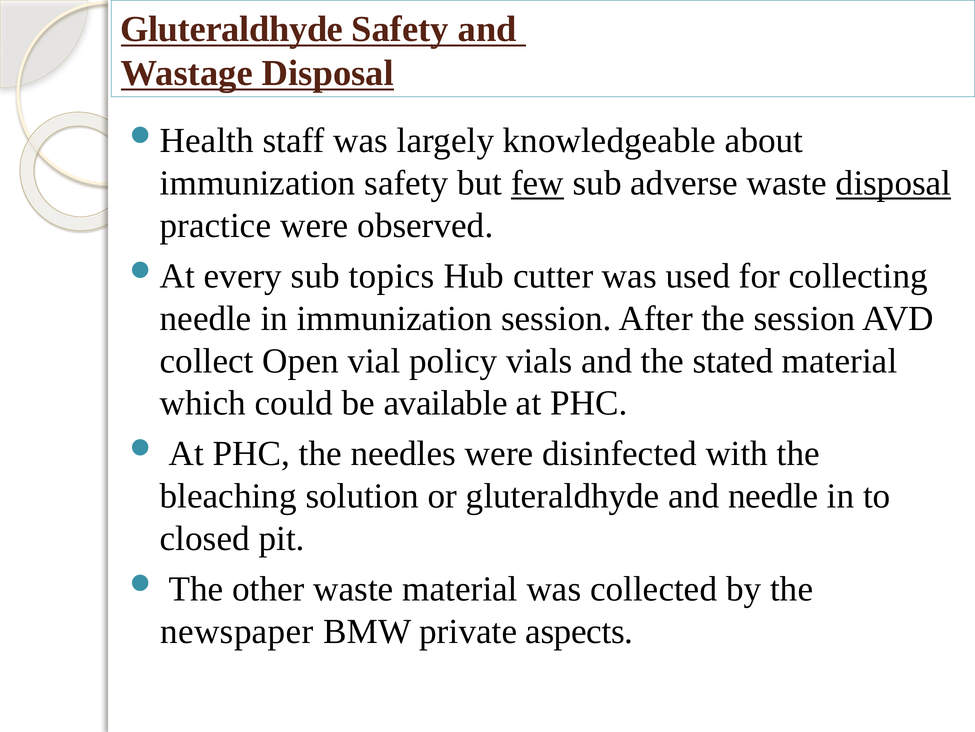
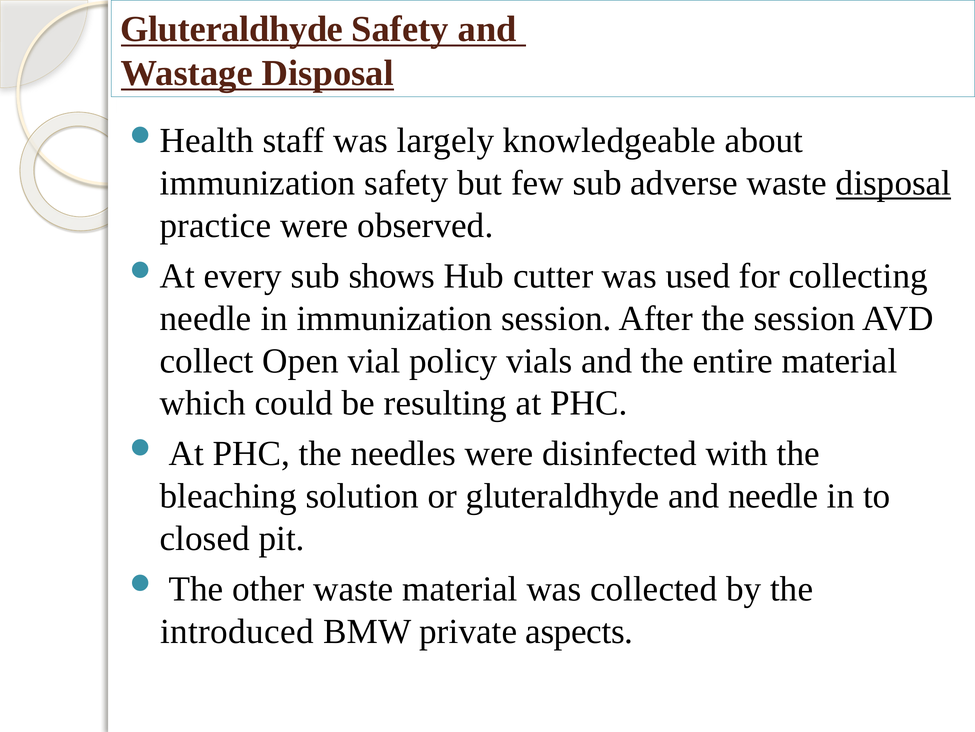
few underline: present -> none (537, 183)
topics: topics -> shows (392, 276)
stated: stated -> entire (733, 361)
available: available -> resulting (445, 403)
newspaper: newspaper -> introduced (237, 631)
